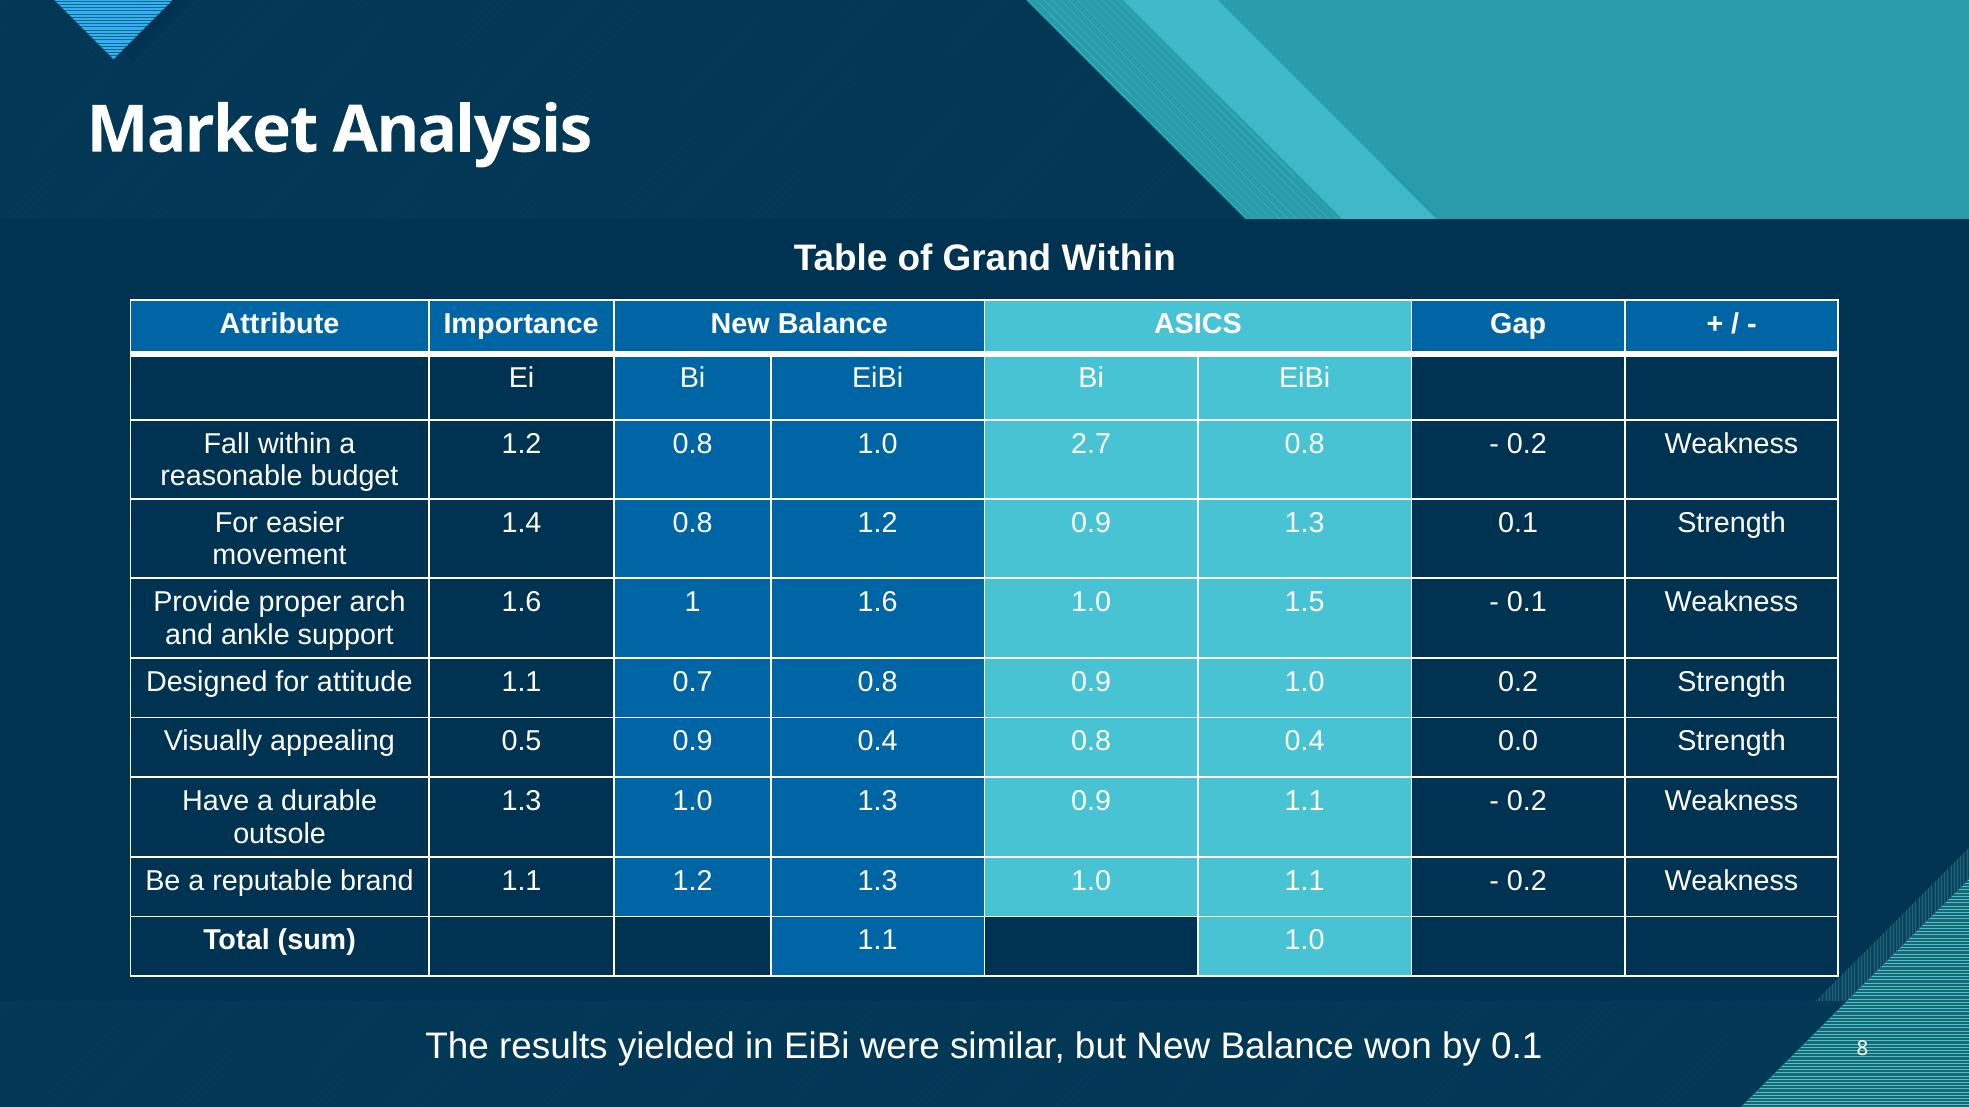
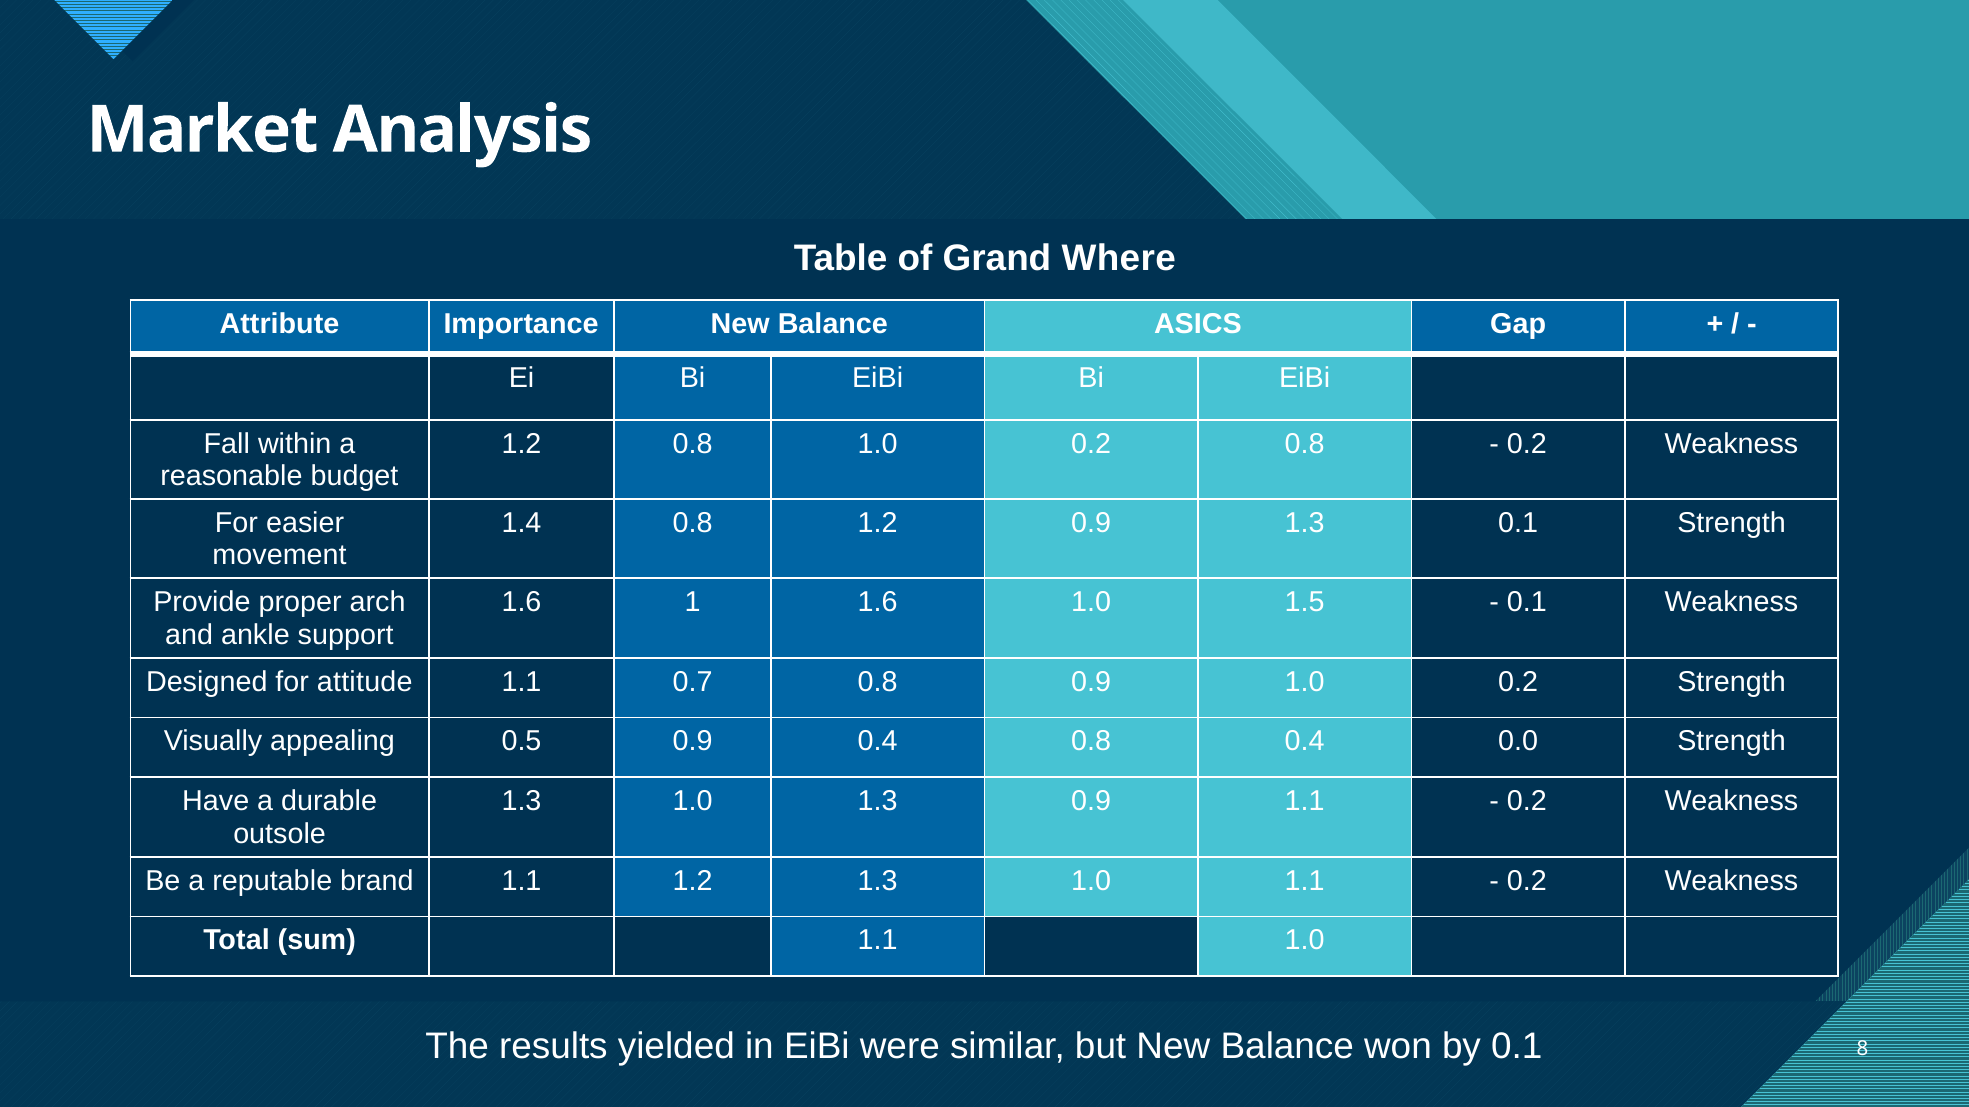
Grand Within: Within -> Where (1119, 258)
0.8 1.0 2.7: 2.7 -> 0.2 (1091, 444)
